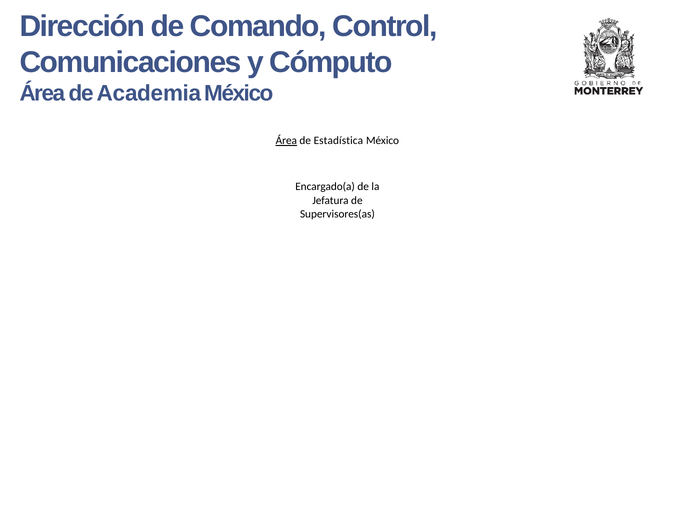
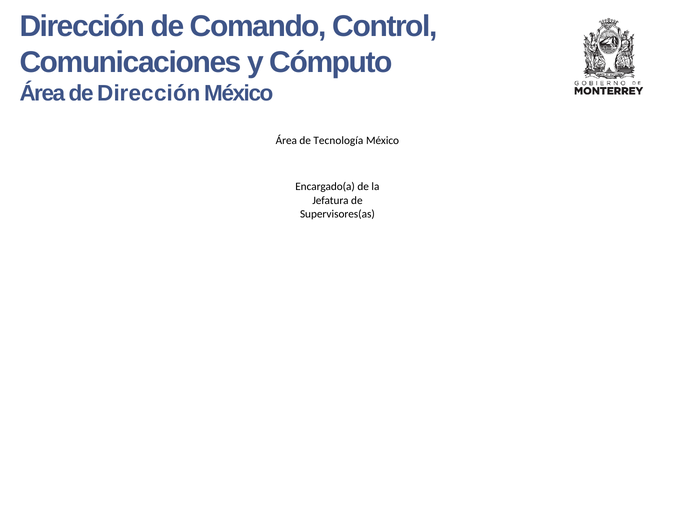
de Academia: Academia -> Dirección (149, 94)
Área underline: present -> none (286, 141)
Estadística: Estadística -> Tecnología (338, 141)
